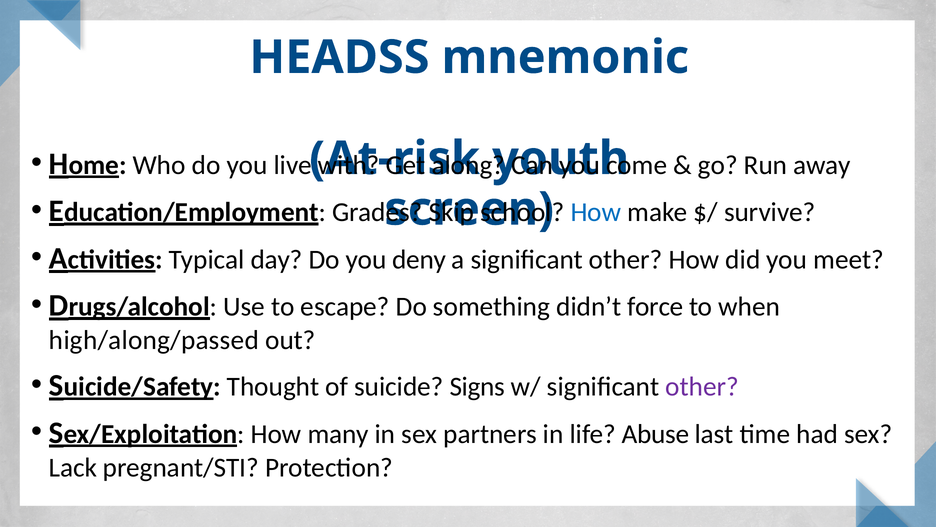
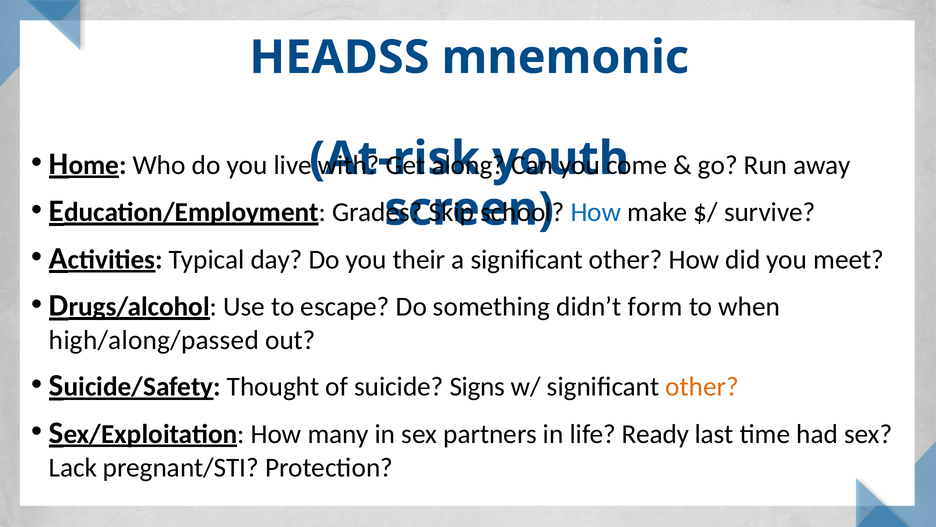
deny: deny -> their (419, 259)
force: force -> form (655, 306)
other colour: purple -> orange (702, 386)
Abuse: Abuse -> Ready (655, 434)
